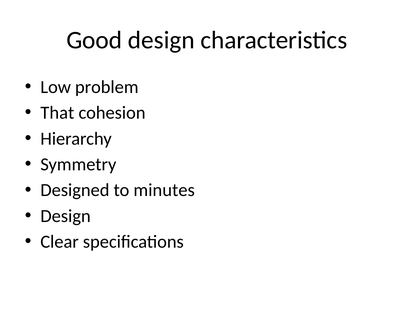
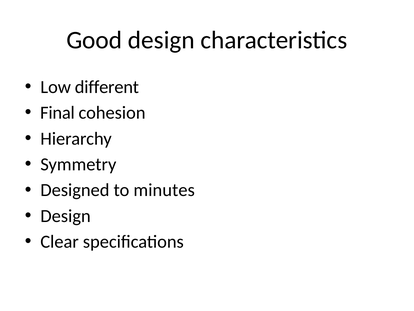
problem: problem -> different (107, 87)
That: That -> Final (57, 113)
